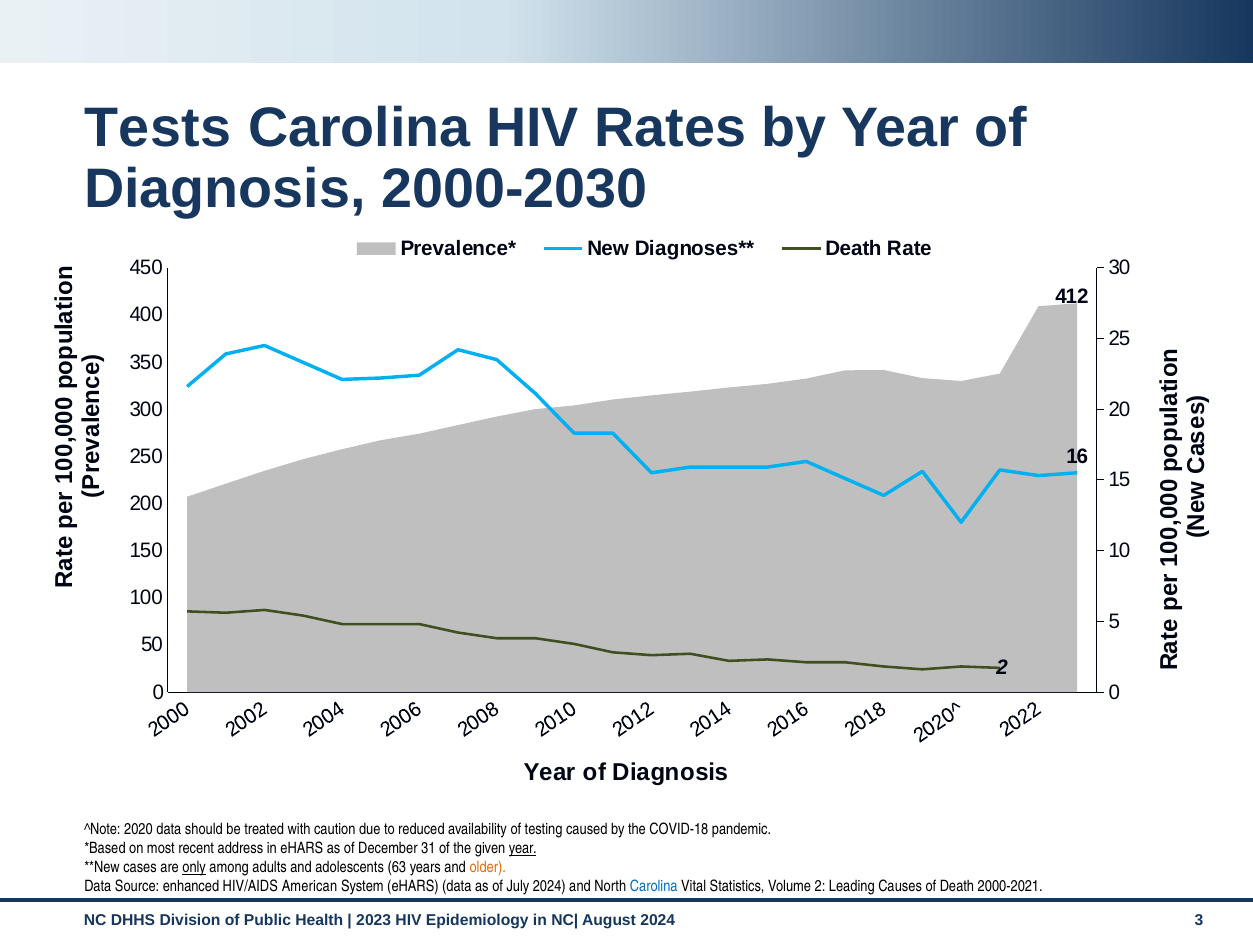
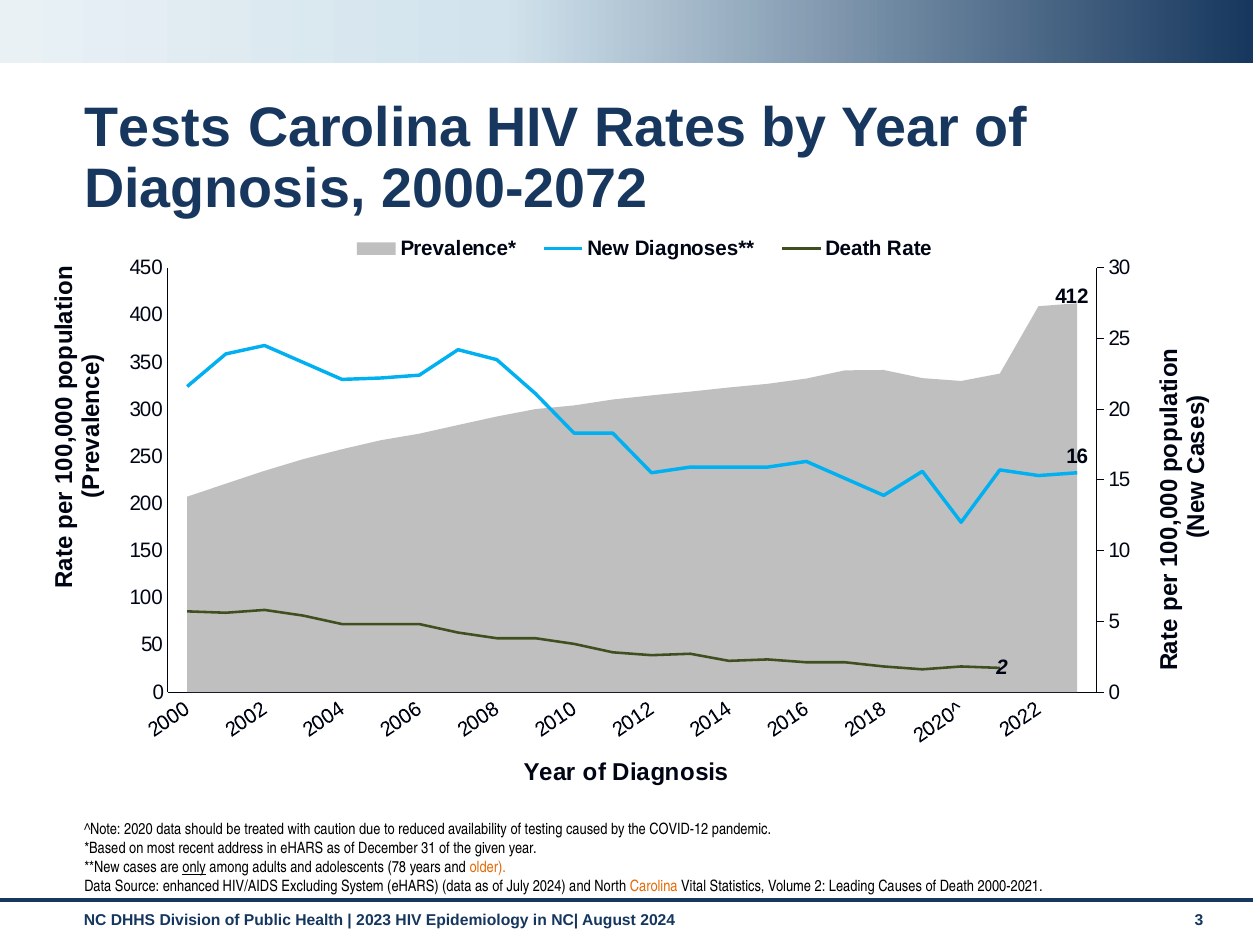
2000-2030: 2000-2030 -> 2000-2072 (514, 189)
COVID-18: COVID-18 -> COVID-12 (679, 830)
year underline: present -> none (523, 849)
63: 63 -> 78 (397, 868)
American: American -> Excluding (310, 887)
Carolina colour: blue -> orange (654, 887)
